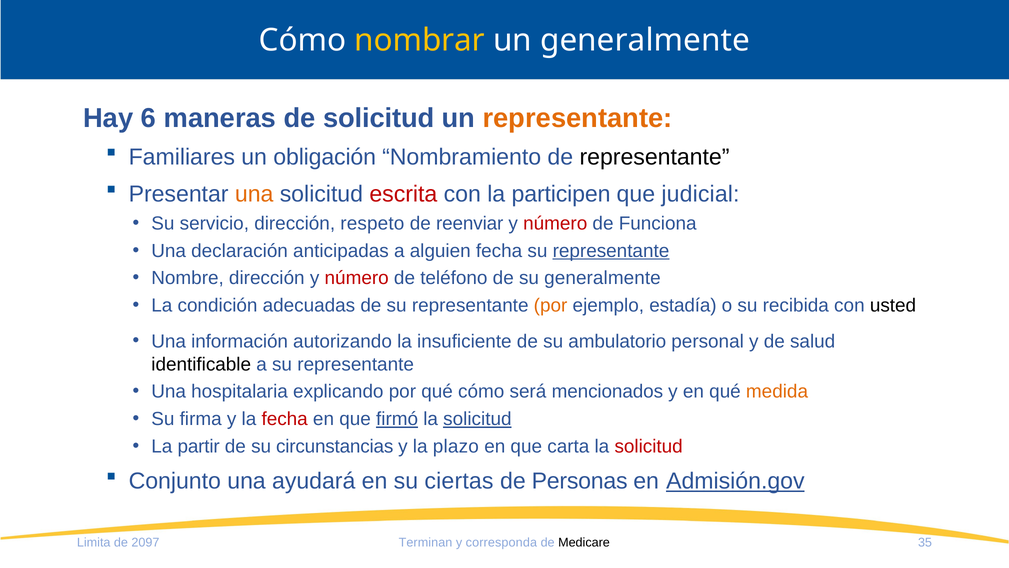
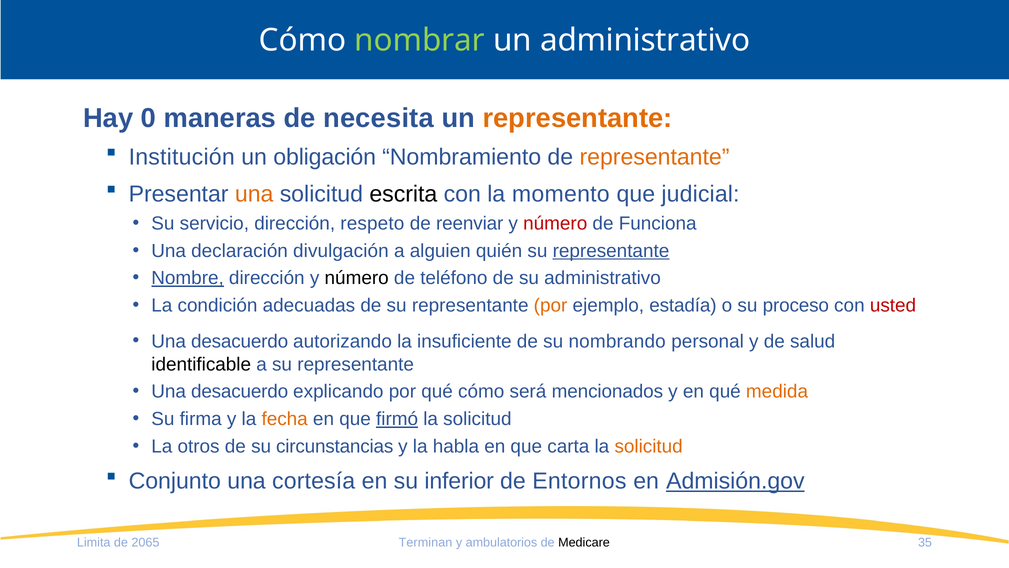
nombrar colour: yellow -> light green (420, 40)
un generalmente: generalmente -> administrativo (645, 40)
6: 6 -> 0 (149, 118)
de solicitud: solicitud -> necesita (379, 118)
Familiares: Familiares -> Institución (182, 157)
representante colour: black -> orange (654, 157)
escrita colour: red -> black (403, 194)
participen: participen -> momento (561, 194)
anticipadas: anticipadas -> divulgación (341, 251)
alguien fecha: fecha -> quién (499, 251)
Nombre underline: none -> present (188, 278)
número colour: red -> black (357, 278)
su generalmente: generalmente -> administrativo (603, 278)
recibida: recibida -> proceso (796, 305)
usted colour: black -> red (893, 305)
información: información -> desacuerdo (240, 341)
ambulatorio: ambulatorio -> nombrando (617, 341)
hospitalaria: hospitalaria -> desacuerdo (240, 391)
fecha colour: red -> orange (285, 419)
solicitud underline: present -> none (477, 419)
partir: partir -> otros (199, 446)
plazo: plazo -> habla (456, 446)
solicitud colour: red -> orange (649, 446)
ayudará: ayudará -> cortesía (314, 481)
ciertas: ciertas -> inferior (459, 481)
Personas: Personas -> Entornos (579, 481)
2097: 2097 -> 2065 (145, 542)
corresponda: corresponda -> ambulatorios (501, 542)
